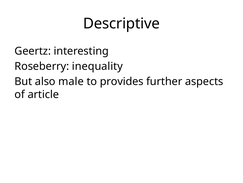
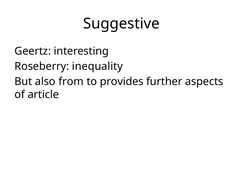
Descriptive: Descriptive -> Suggestive (121, 24)
male: male -> from (71, 81)
